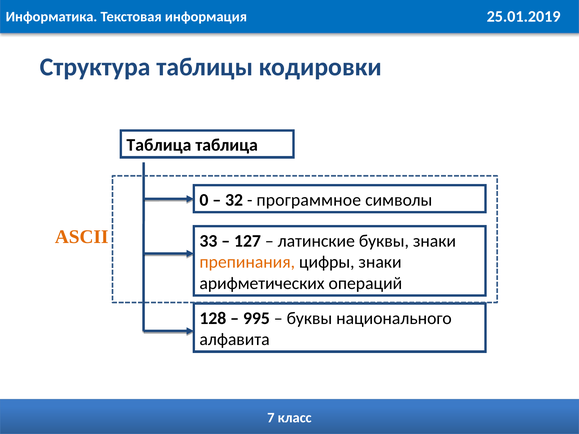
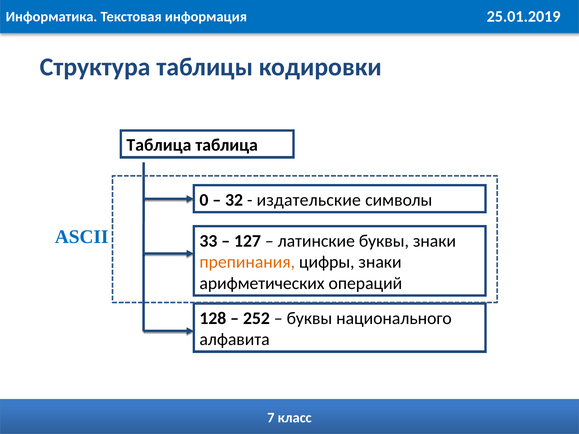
программное: программное -> издательские (309, 200)
ASCII colour: orange -> blue (82, 237)
995: 995 -> 252 (256, 318)
